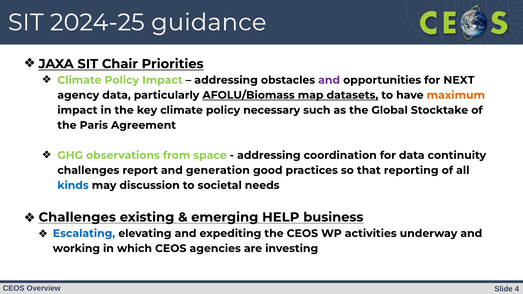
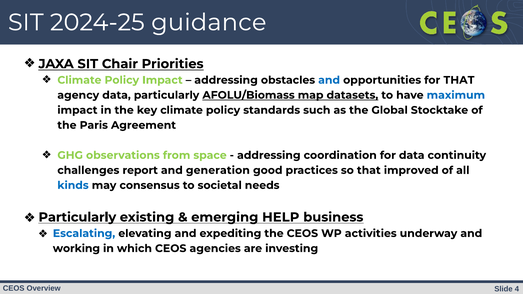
and colour: purple -> blue (329, 80)
for NEXT: NEXT -> THAT (459, 80)
maximum colour: orange -> blue (456, 95)
necessary: necessary -> standards (272, 110)
reporting: reporting -> improved (411, 170)
discussion: discussion -> consensus (150, 185)
Challenges: Challenges -> Particularly (77, 217)
